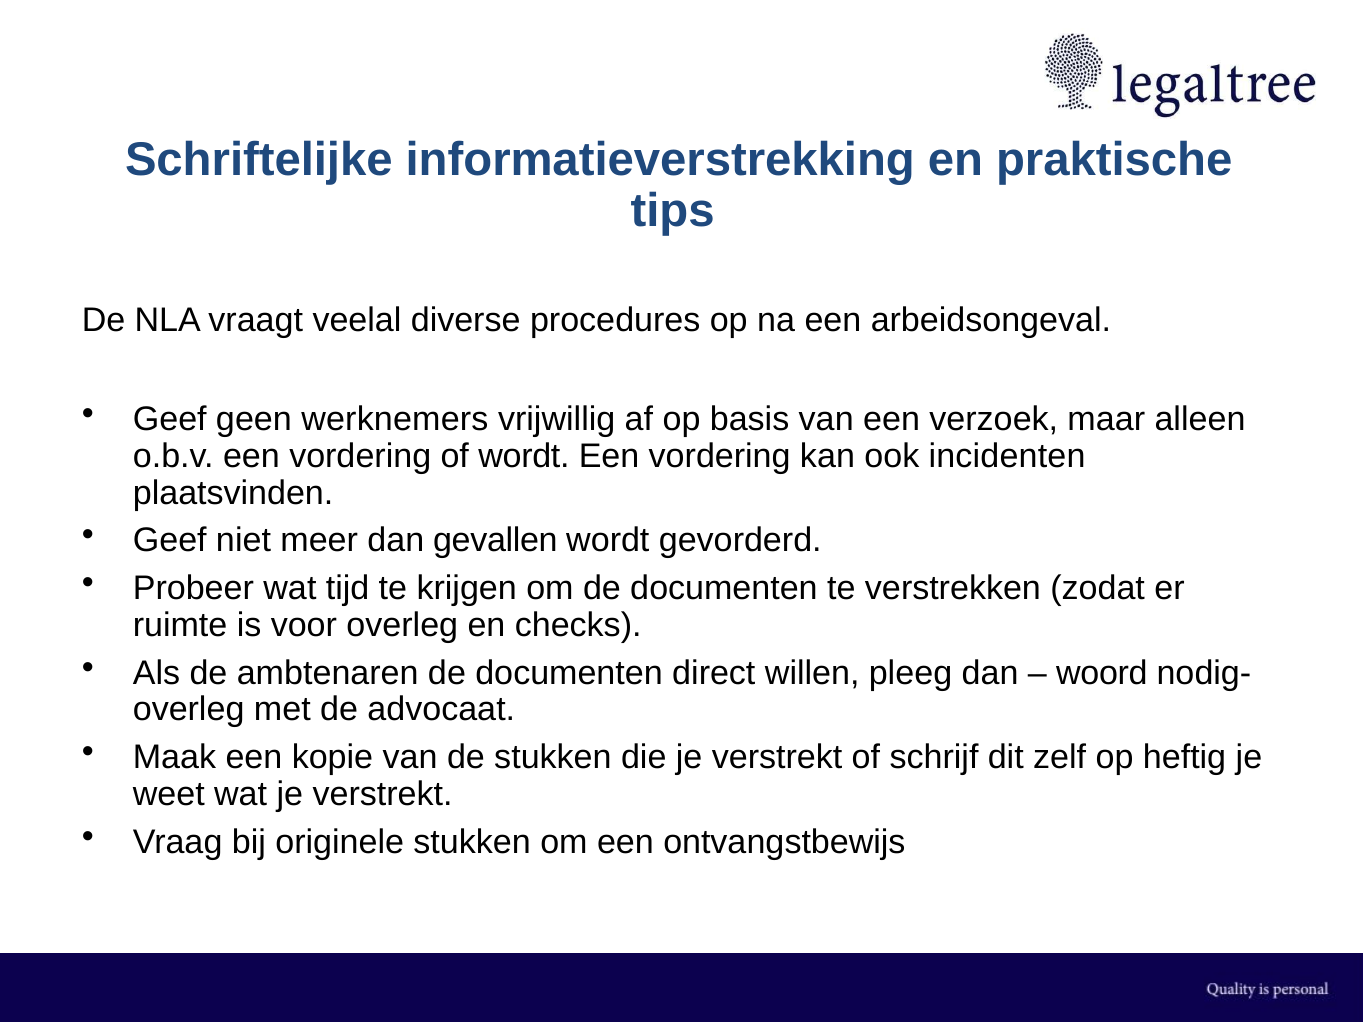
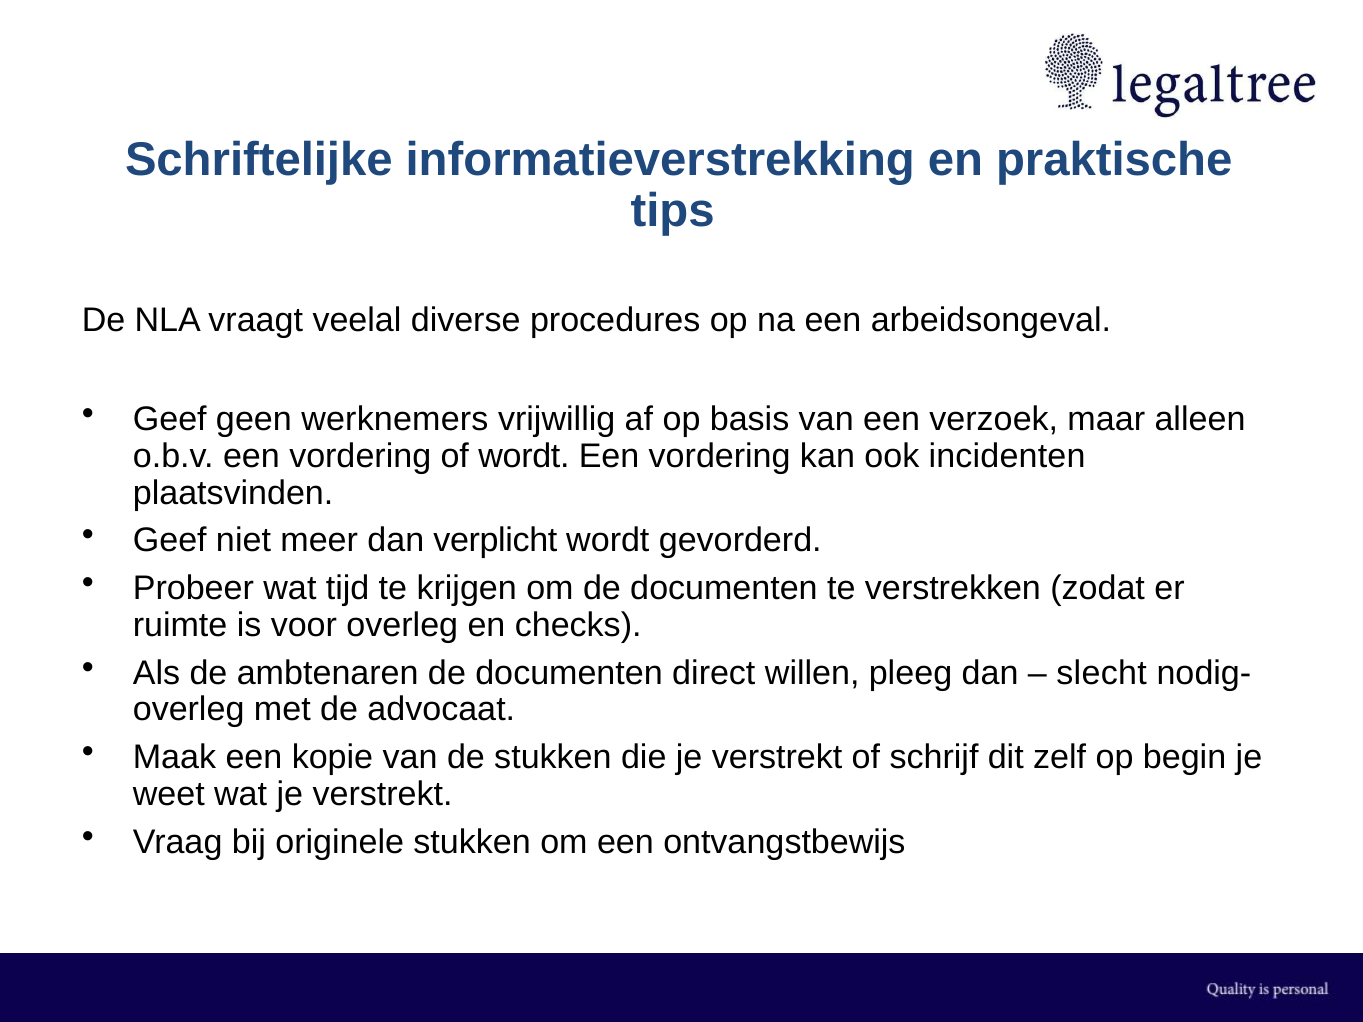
gevallen: gevallen -> verplicht (495, 541)
woord: woord -> slecht (1102, 673)
heftig: heftig -> begin (1185, 758)
